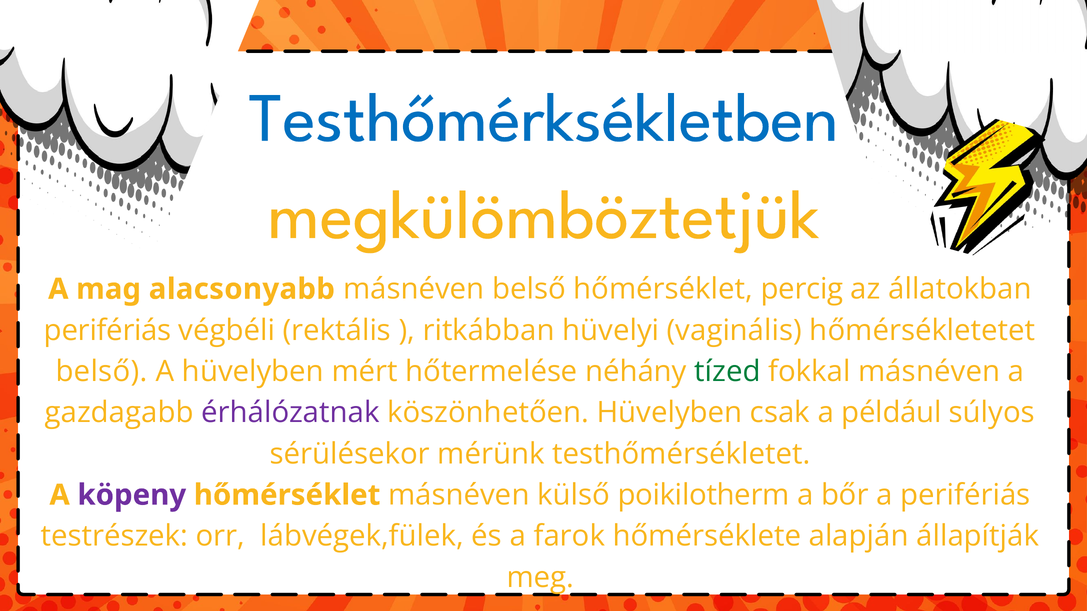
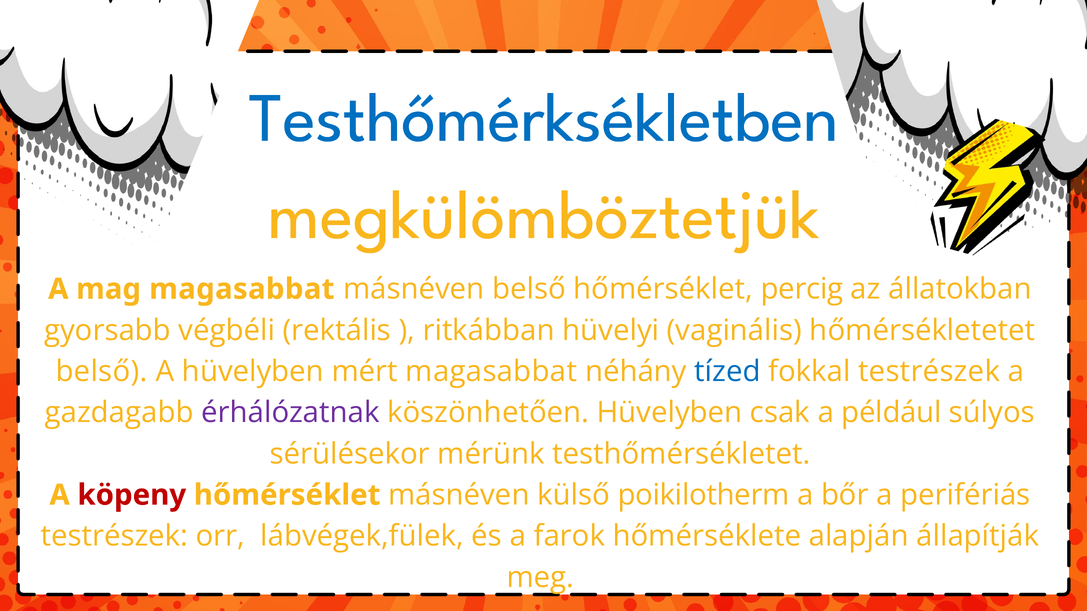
mag alacsonyabb: alacsonyabb -> magasabbat (242, 289)
perifériás: perifériás -> gyorsabb (108, 331)
mért hőtermelése: hőtermelése -> magasabbat (491, 372)
tízed colour: green -> blue (727, 372)
fokkal másnéven: másnéven -> testrészek (929, 372)
köpeny colour: purple -> red (132, 495)
